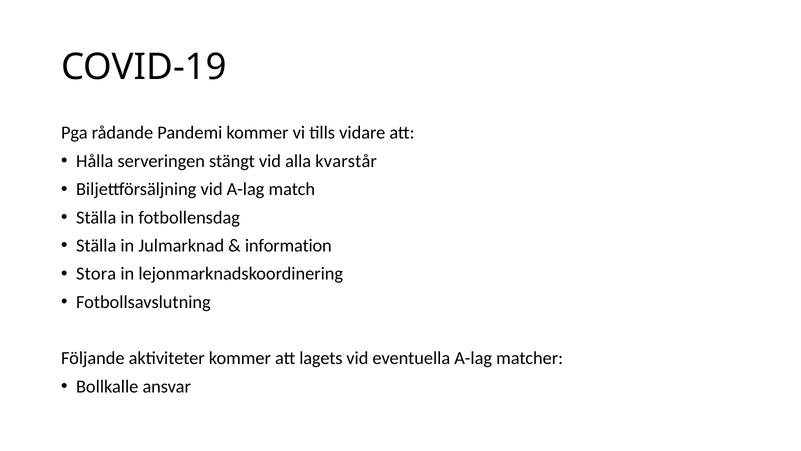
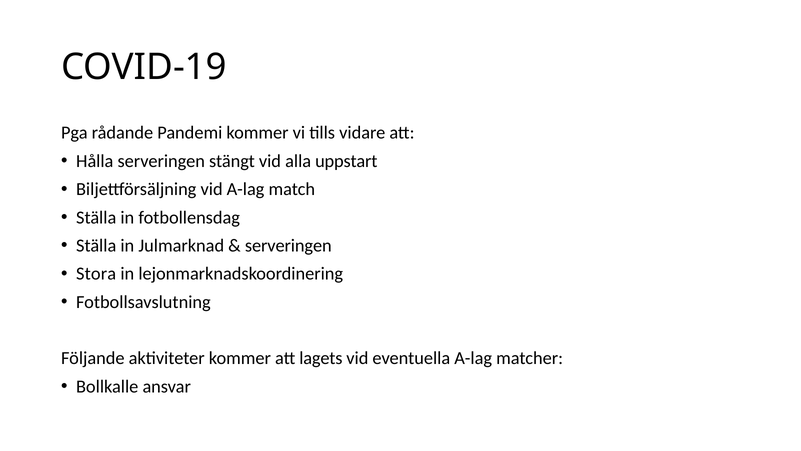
kvarstår: kvarstår -> uppstart (346, 161)
information: information -> serveringen (288, 245)
